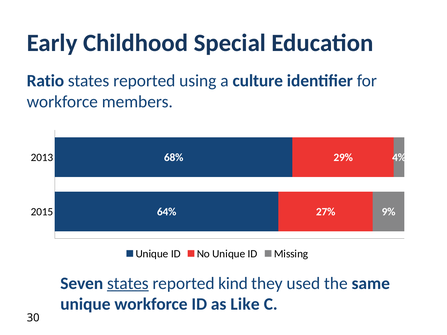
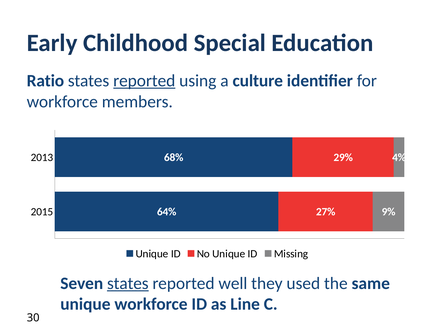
reported underline: none -> present (144, 81)
kind: kind -> well (233, 284)
Like: Like -> Line (245, 304)
